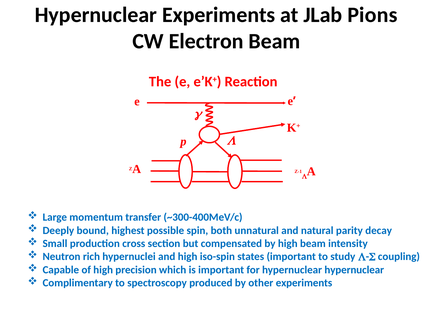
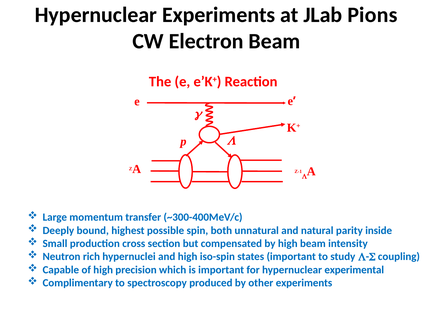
decay: decay -> inside (379, 230)
hypernuclear hypernuclear: hypernuclear -> experimental (354, 269)
